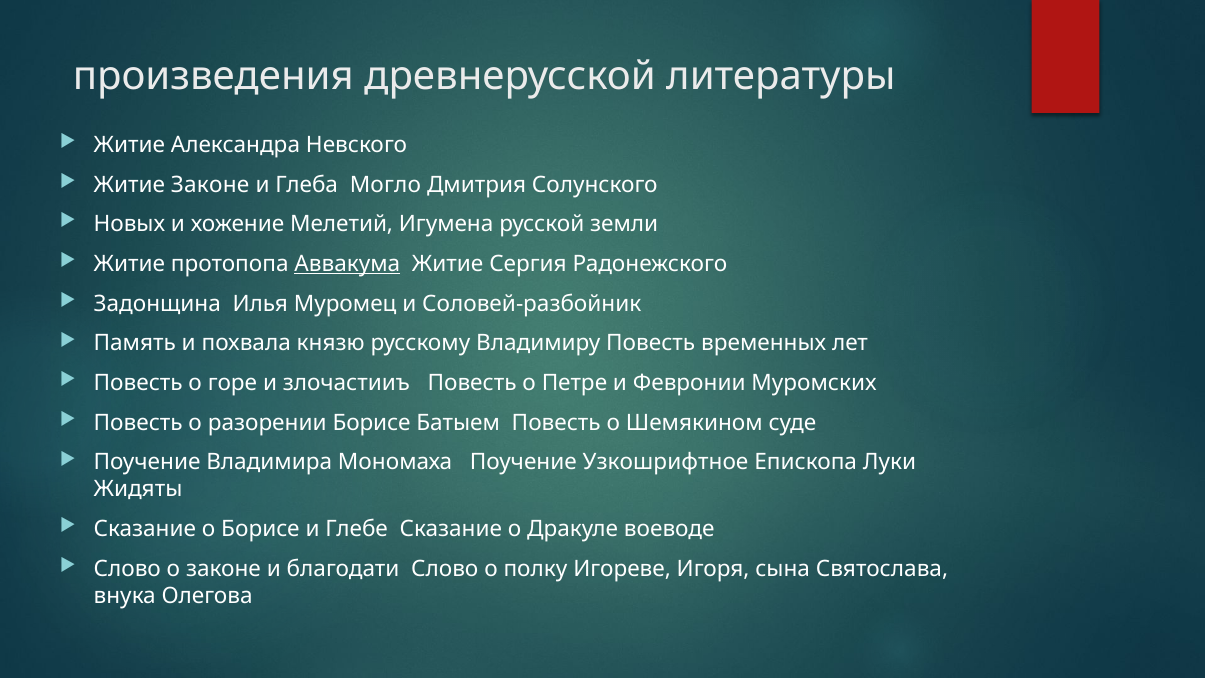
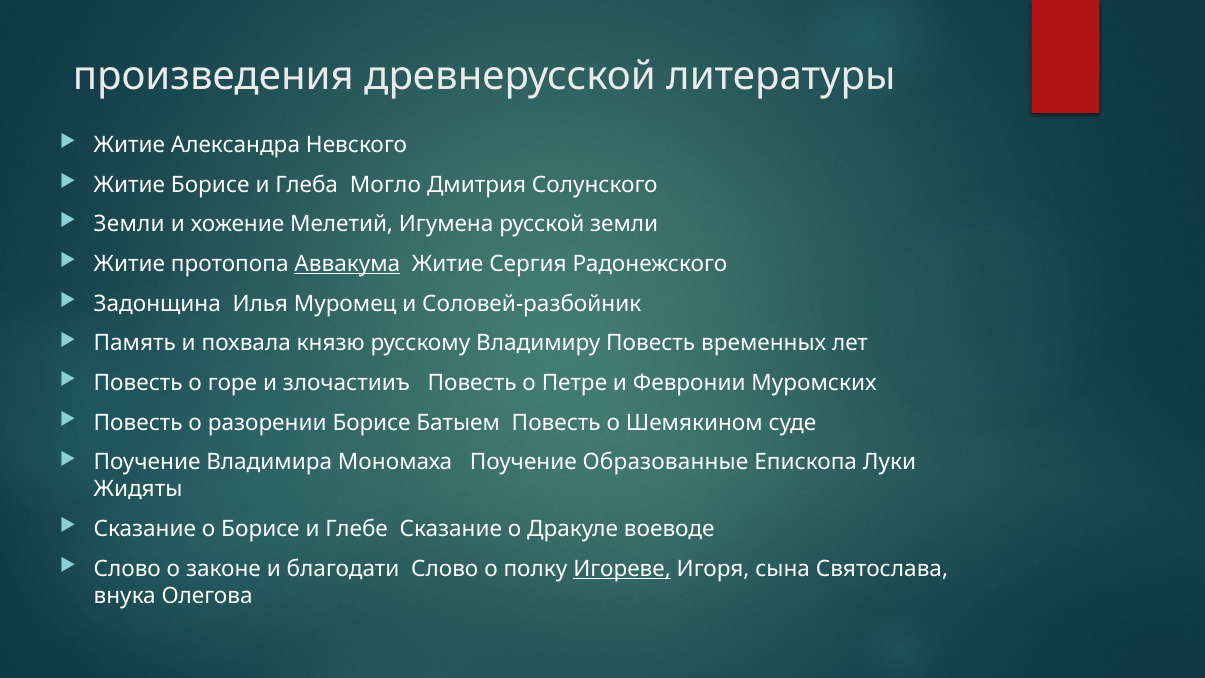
Житие Законе: Законе -> Борисе (210, 185)
Новых: Новых -> Земли (129, 224)
Узкошрифтное: Узкошрифтное -> Образованные (665, 462)
Игореве underline: none -> present (622, 569)
